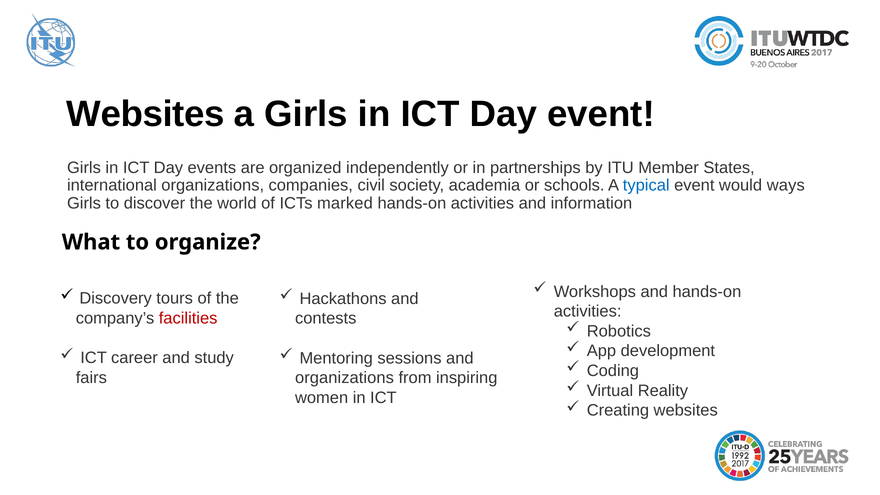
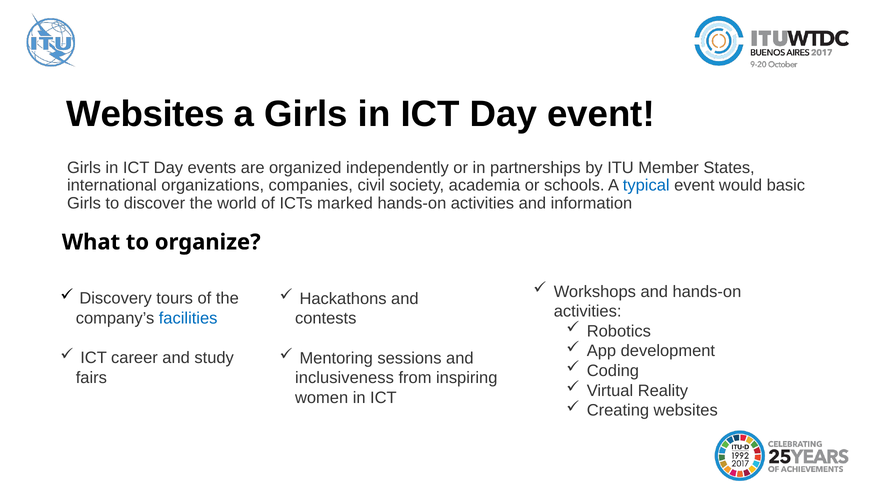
ways: ways -> basic (786, 186)
facilities colour: red -> blue (188, 318)
organizations: organizations -> inclusiveness (344, 378)
